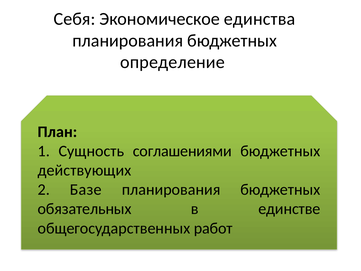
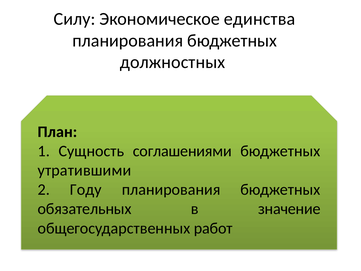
Себя: Себя -> Силу (75, 19)
определение: определение -> должностных (173, 62)
действующих: действующих -> утратившими (84, 170)
Базе: Базе -> Году (86, 189)
единстве: единстве -> значение (289, 209)
